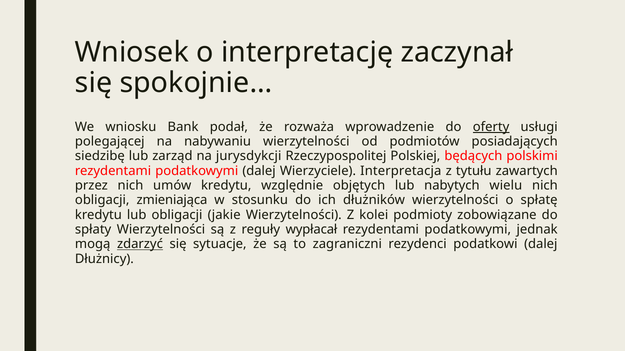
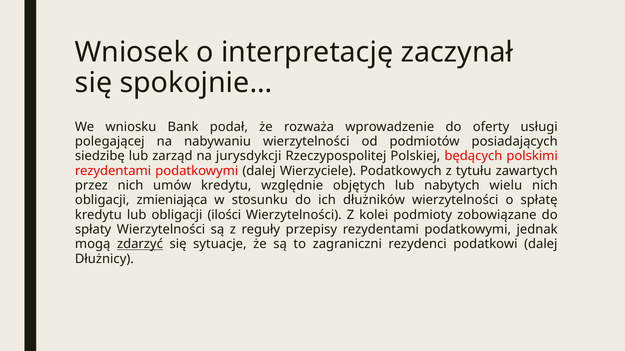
oferty underline: present -> none (491, 127)
Interpretacja: Interpretacja -> Podatkowych (401, 171)
jakie: jakie -> ilości (224, 215)
wypłacał: wypłacał -> przepisy (311, 230)
